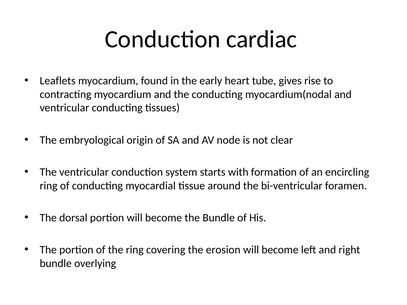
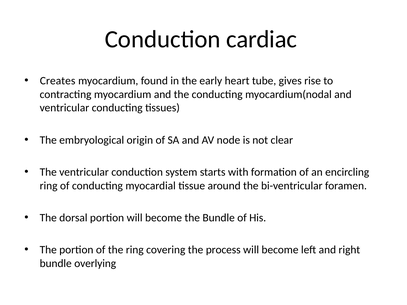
Leaflets: Leaflets -> Creates (58, 81)
erosion: erosion -> process (223, 250)
